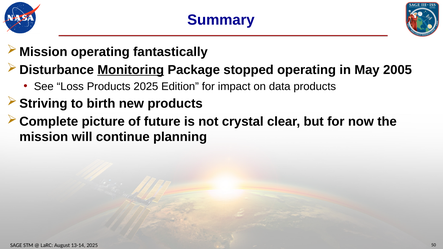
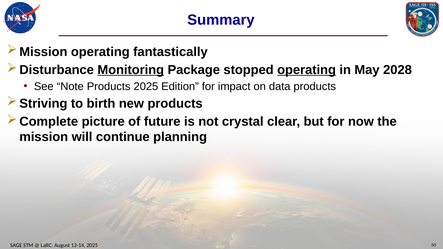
operating underline: none -> present (307, 70)
2005: 2005 -> 2028 (398, 70)
Loss: Loss -> Note (70, 86)
